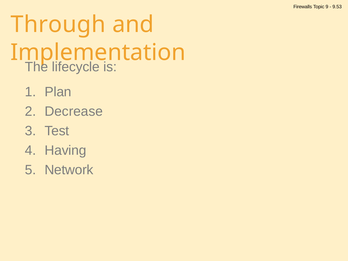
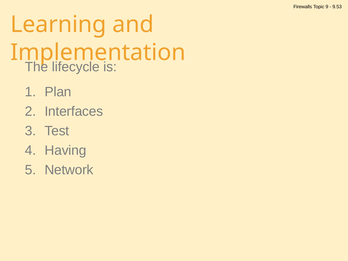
Through: Through -> Learning (58, 25)
Decrease: Decrease -> Interfaces (74, 111)
